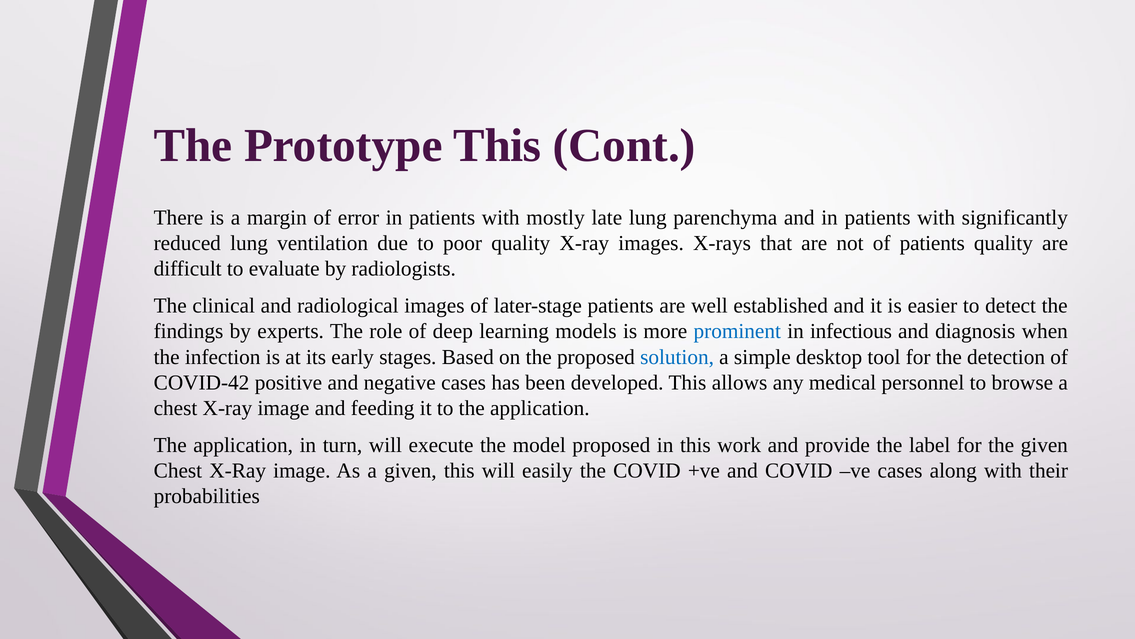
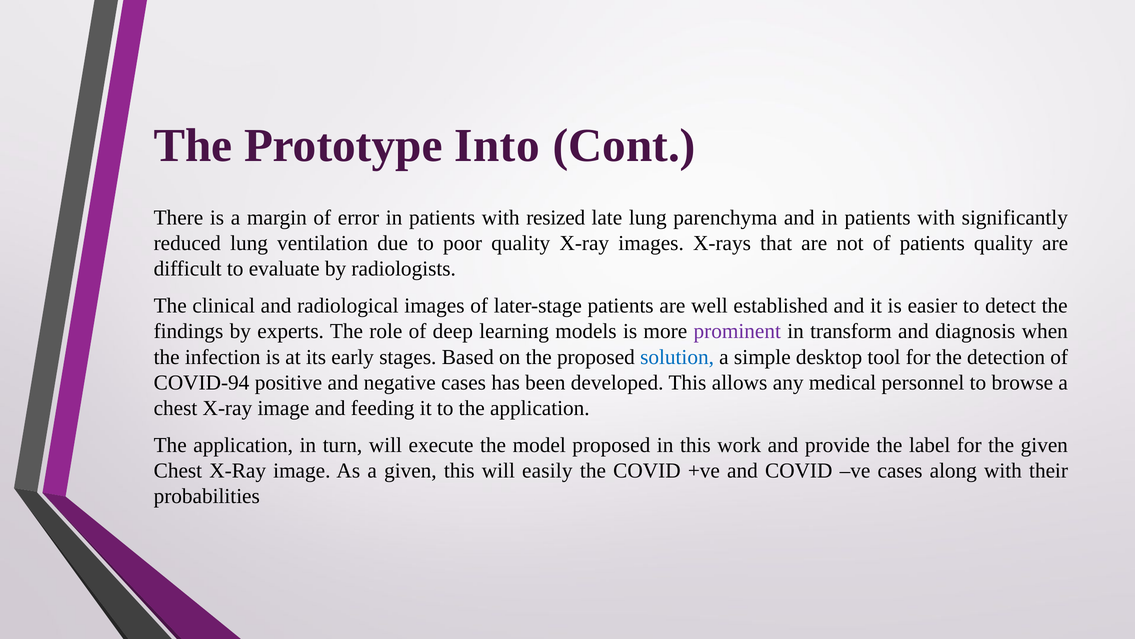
Prototype This: This -> Into (497, 146)
mostly: mostly -> resized (556, 218)
prominent colour: blue -> purple (737, 331)
infectious: infectious -> transform (851, 331)
COVID-42: COVID-42 -> COVID-94 (202, 382)
